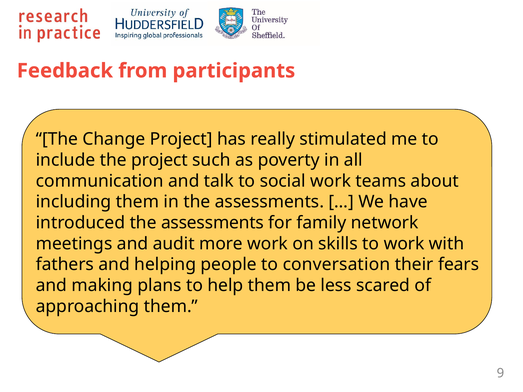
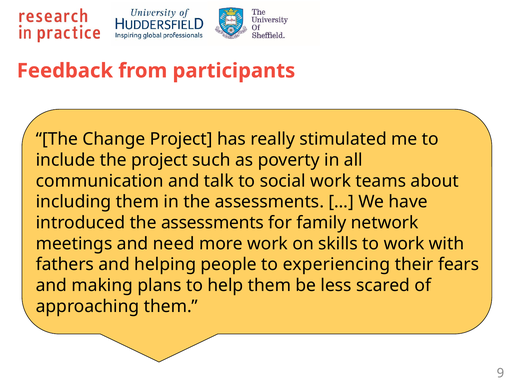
audit: audit -> need (174, 244)
conversation: conversation -> experiencing (336, 265)
